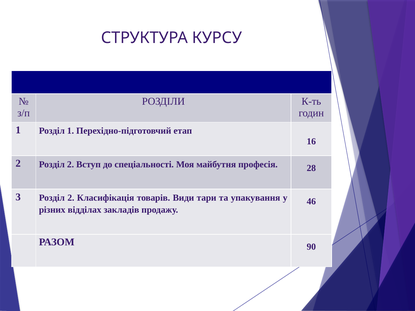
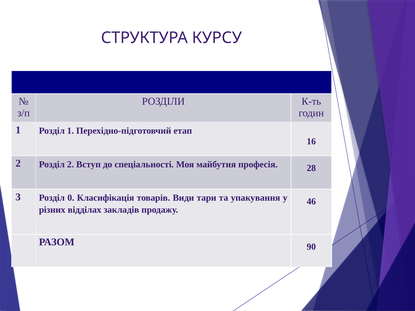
3 Розділ 2: 2 -> 0 (71, 198)
